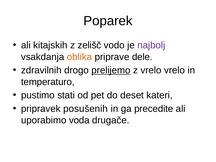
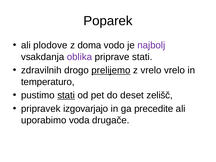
kitajskih: kitajskih -> plodove (50, 45)
zelišč: zelišč -> doma (89, 45)
oblika colour: orange -> purple (79, 57)
priprave dele: dele -> stati (142, 57)
stati underline: none -> present (66, 95)
kateri: kateri -> zelišč (160, 95)
posušenih: posušenih -> izgovarjajo (86, 109)
